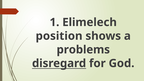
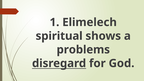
position: position -> spiritual (59, 36)
